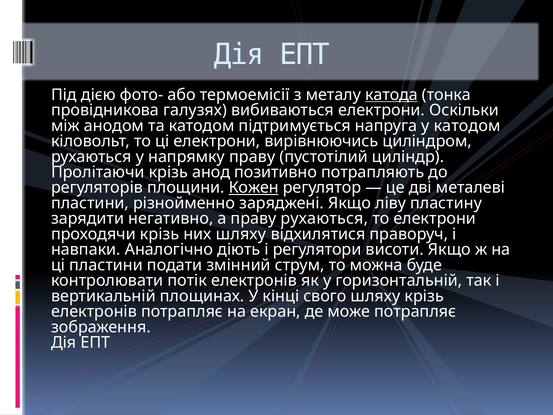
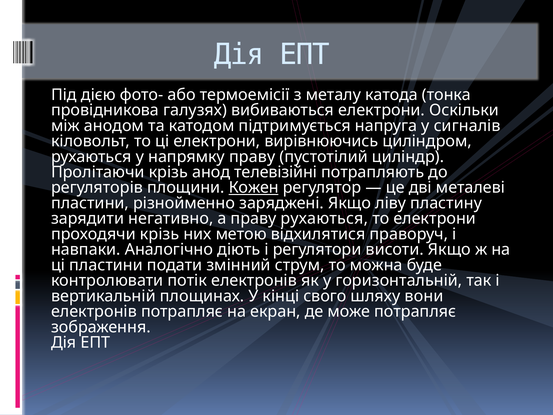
катода underline: present -> none (392, 95)
у катодом: катодом -> сигналів (467, 126)
позитивно: позитивно -> телевізійні (276, 172)
них шляху: шляху -> метою (241, 234)
шляху крізь: крізь -> вони (424, 296)
